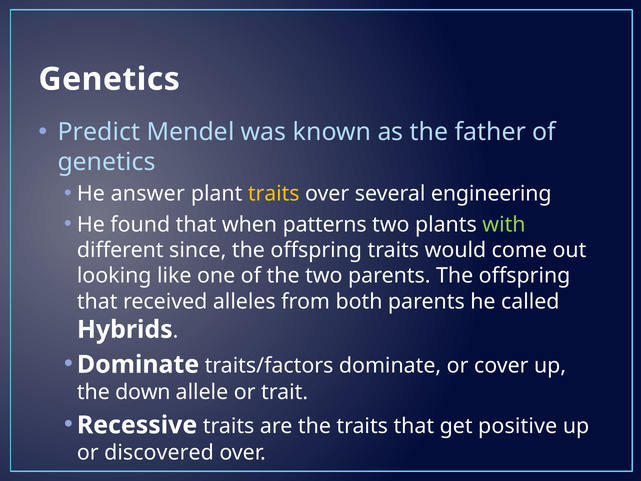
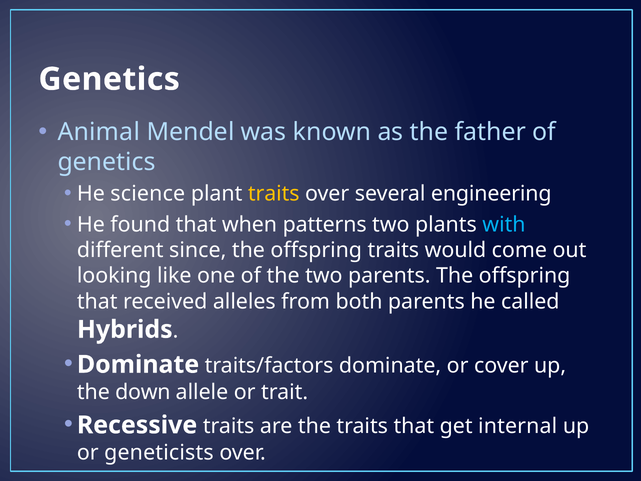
Predict: Predict -> Animal (99, 132)
answer: answer -> science (148, 194)
with colour: light green -> light blue (504, 224)
positive: positive -> internal (518, 426)
discovered: discovered -> geneticists (159, 452)
